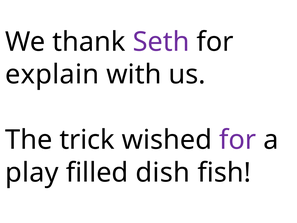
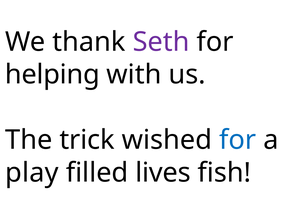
explain: explain -> helping (52, 74)
for colour: purple -> blue (238, 140)
dish: dish -> lives (163, 172)
